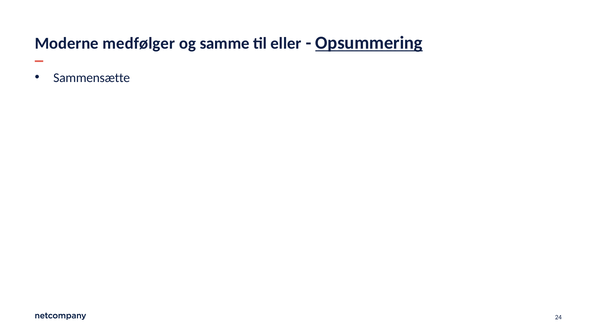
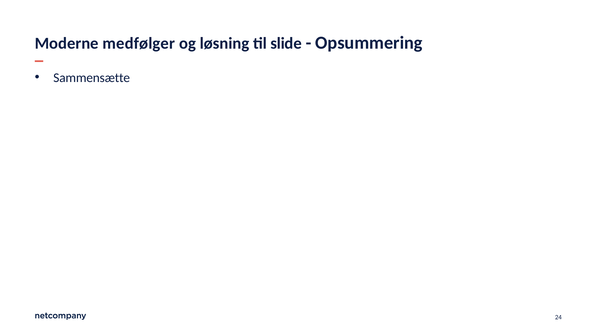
samme: samme -> løsning (224, 43)
eller: eller -> slide (286, 43)
Opsummering underline: present -> none (369, 43)
